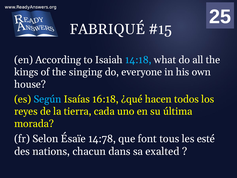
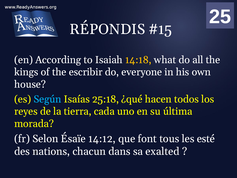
FABRIQUÉ: FABRIQUÉ -> RÉPONDIS (107, 29)
14:18 colour: light blue -> yellow (138, 60)
singing: singing -> escribir (86, 72)
16:18: 16:18 -> 25:18 (106, 99)
14:78: 14:78 -> 14:12 (102, 139)
